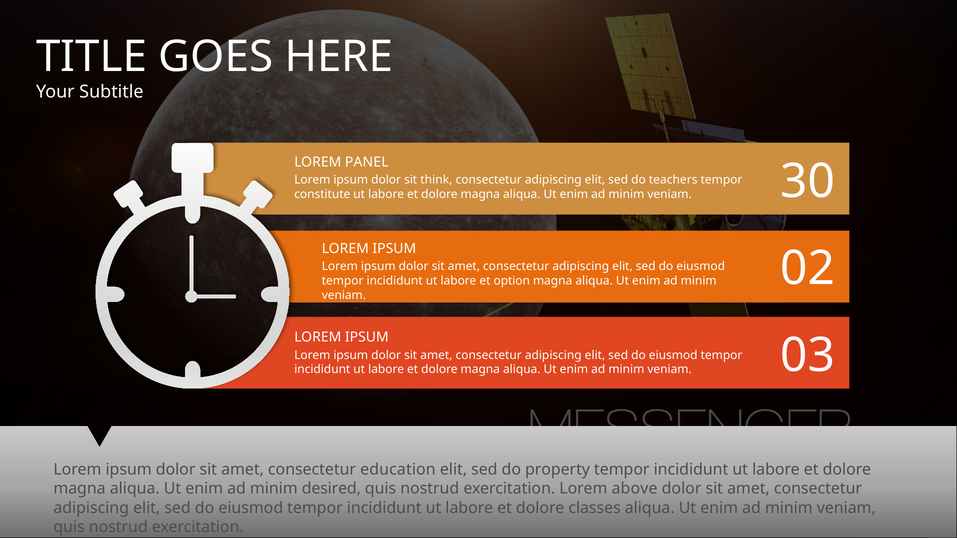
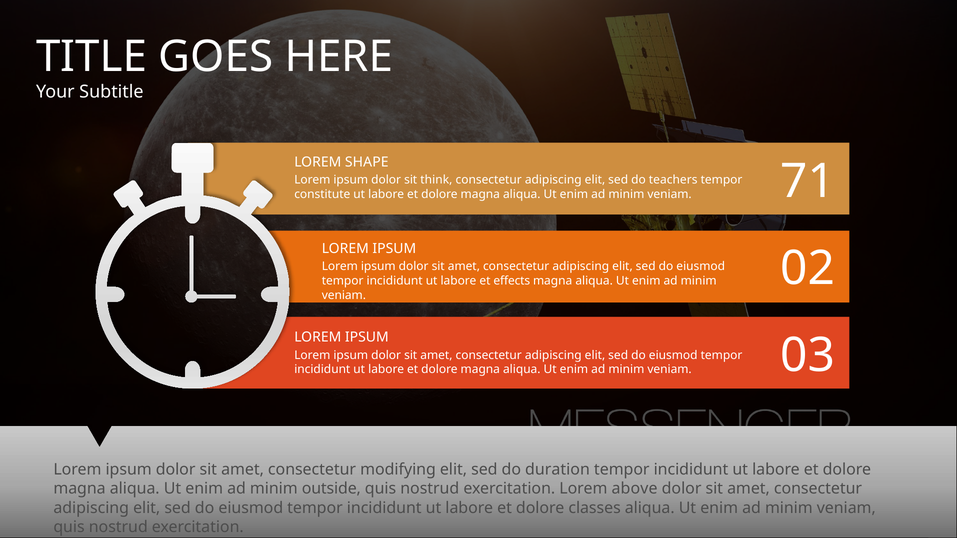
PANEL: PANEL -> SHAPE (367, 162)
30: 30 -> 71 (808, 182)
option: option -> effects (512, 281)
education: education -> modifying (398, 470)
property: property -> duration (557, 470)
desired: desired -> outside (331, 489)
